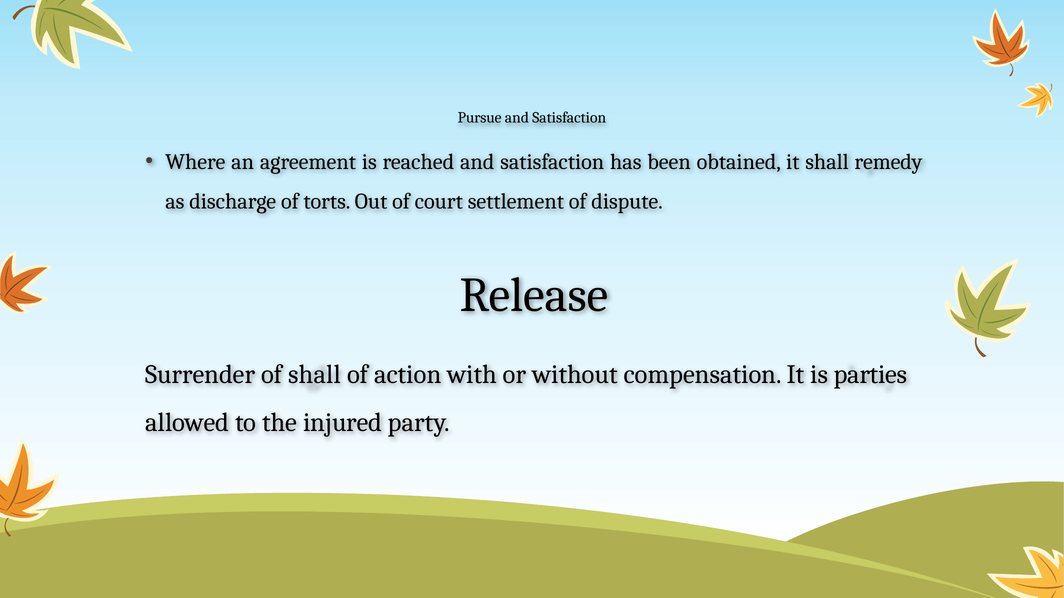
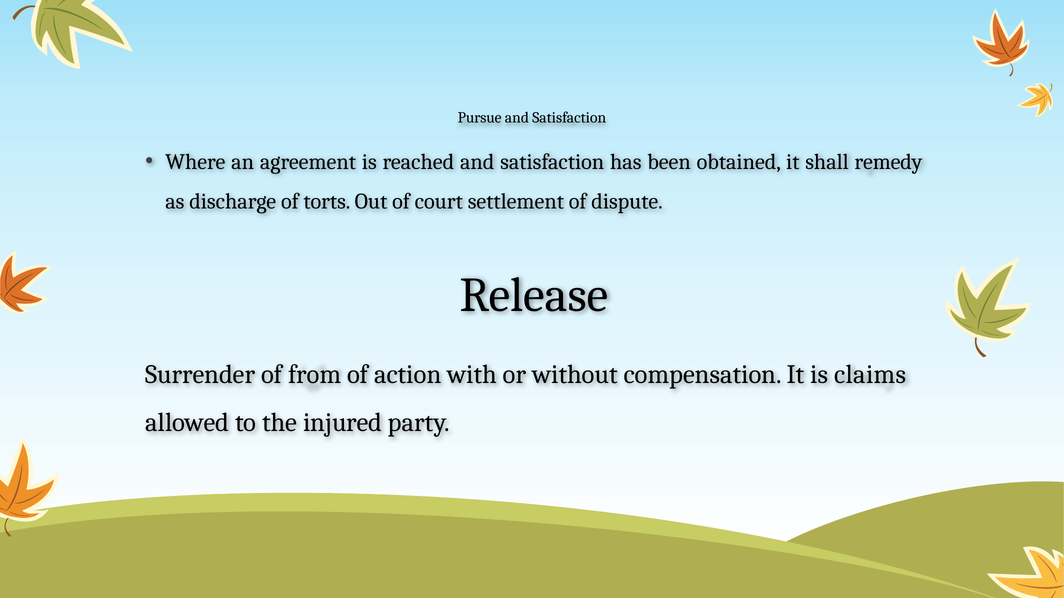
of shall: shall -> from (315, 375)
parties: parties -> claims (870, 375)
